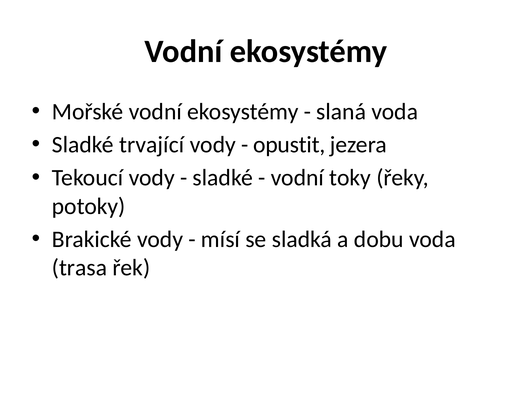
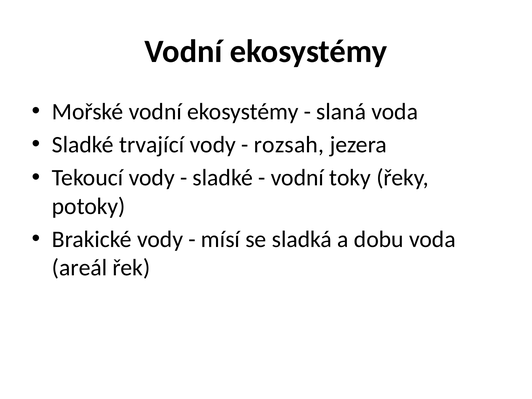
opustit: opustit -> rozsah (289, 145)
trasa: trasa -> areál (80, 268)
